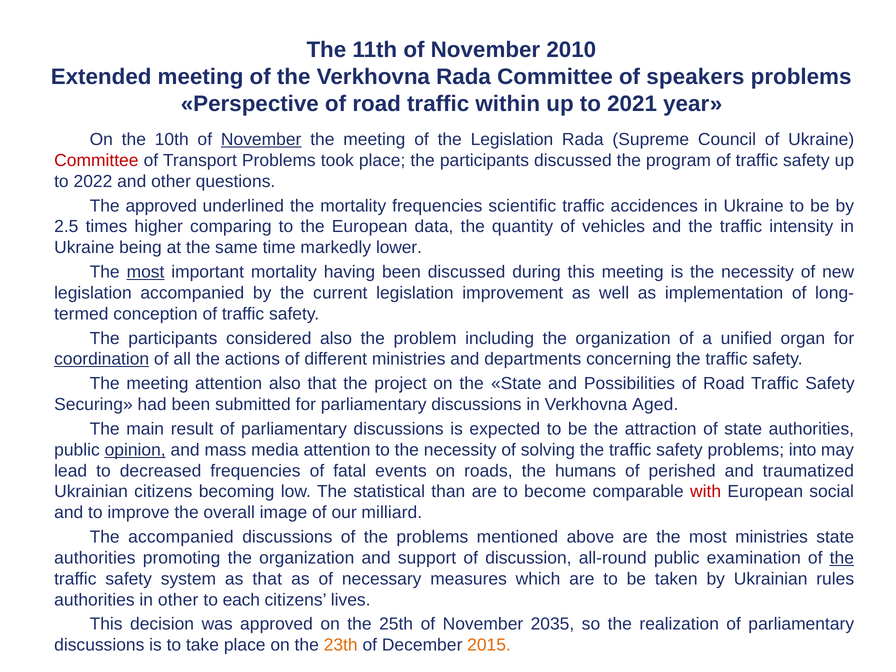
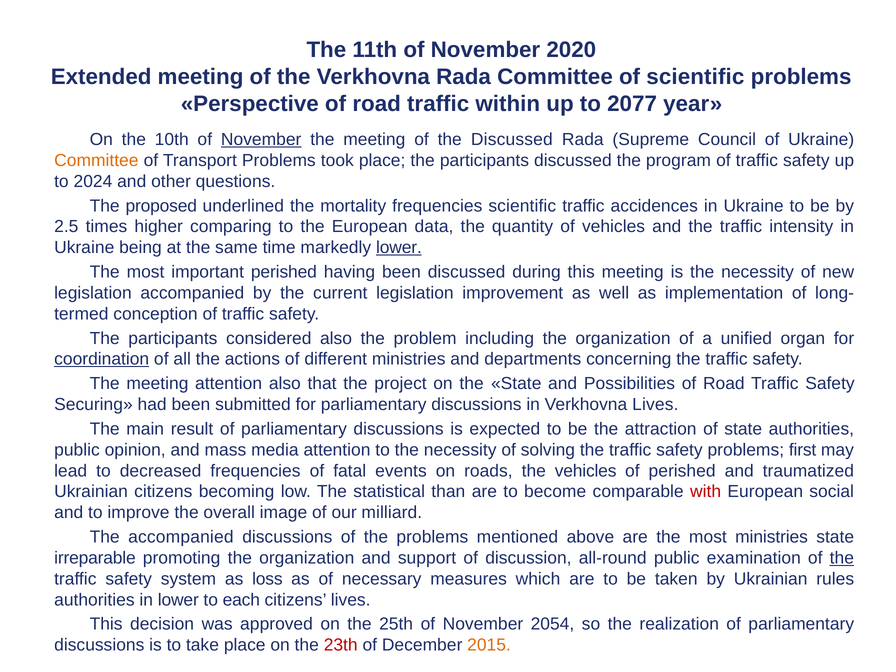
2010: 2010 -> 2020 (571, 50)
of speakers: speakers -> scientific (695, 77)
2021: 2021 -> 2077 (632, 104)
the Legislation: Legislation -> Discussed (512, 140)
Committee colour: red -> orange (96, 160)
2022: 2022 -> 2024 (93, 181)
The approved: approved -> proposed (161, 206)
lower underline: none -> present (399, 248)
most underline: present -> none (146, 272)
important mortality: mortality -> perished (284, 272)
Verkhovna Aged: Aged -> Lives (655, 405)
opinion underline: present -> none (135, 450)
into: into -> first (803, 450)
the humans: humans -> vehicles (586, 471)
authorities: authorities -> irreparable (95, 558)
as that: that -> loss (267, 579)
in other: other -> lower (178, 600)
2035: 2035 -> 2054 (552, 624)
23th colour: orange -> red (341, 645)
